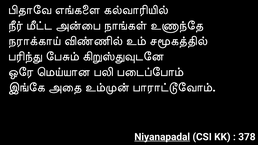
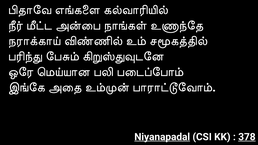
378 underline: none -> present (247, 137)
